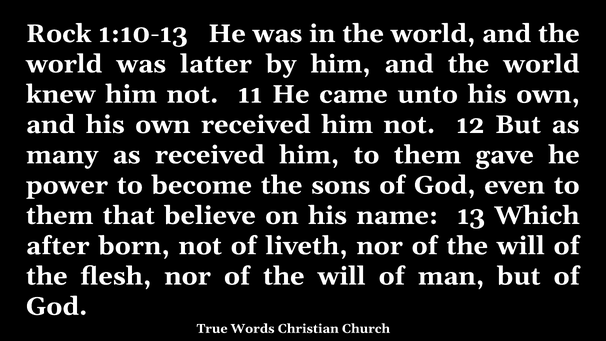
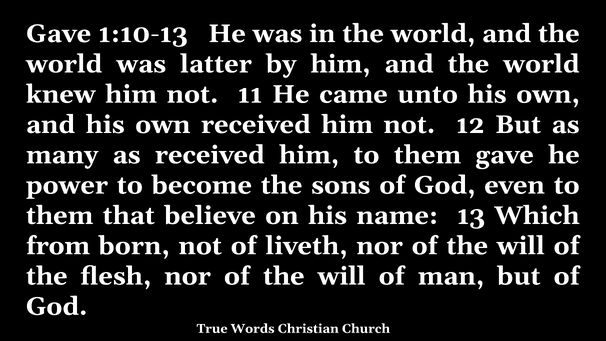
Rock: Rock -> Gave (59, 34)
after: after -> from (58, 246)
